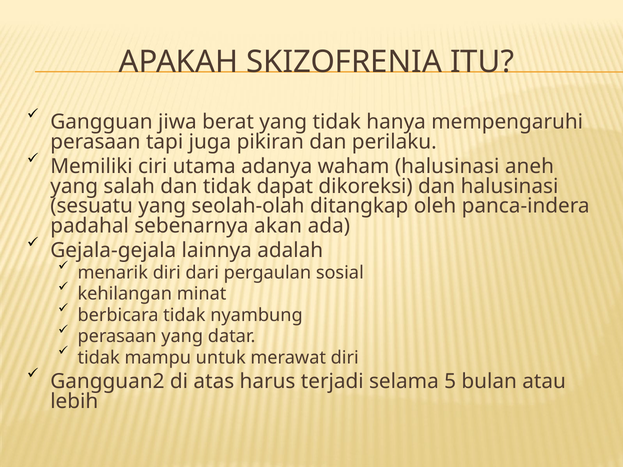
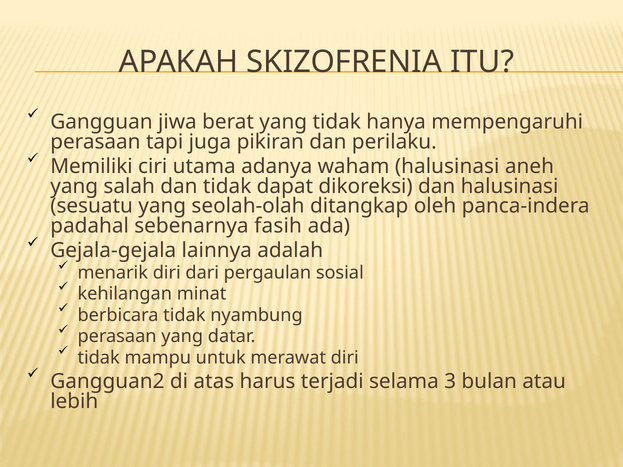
akan: akan -> fasih (278, 226)
5: 5 -> 3 (450, 381)
